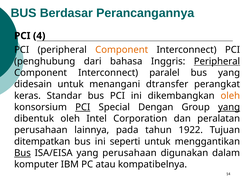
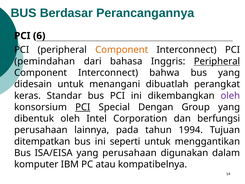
4: 4 -> 6 (39, 36)
penghubung: penghubung -> pemindahan (45, 61)
paralel: paralel -> bahwa (164, 73)
dtransfer: dtransfer -> dibuatlah (167, 84)
oleh colour: orange -> purple (230, 96)
yang underline: present -> none (229, 107)
peralatan: peralatan -> berfungsi (219, 118)
1922: 1922 -> 1994 (191, 130)
Bus underline: present -> none (22, 153)
